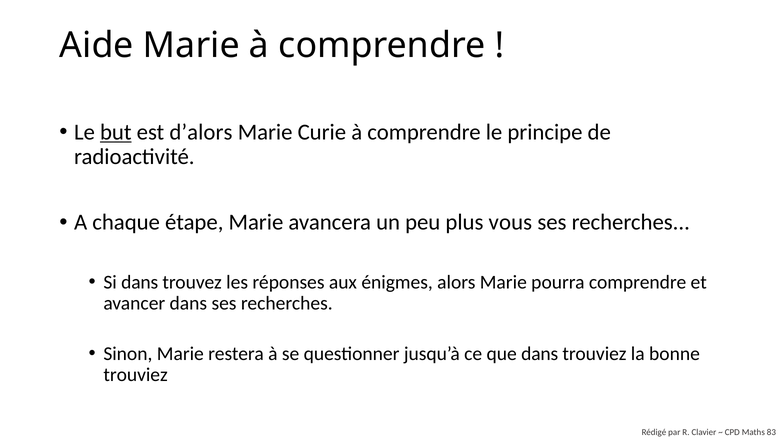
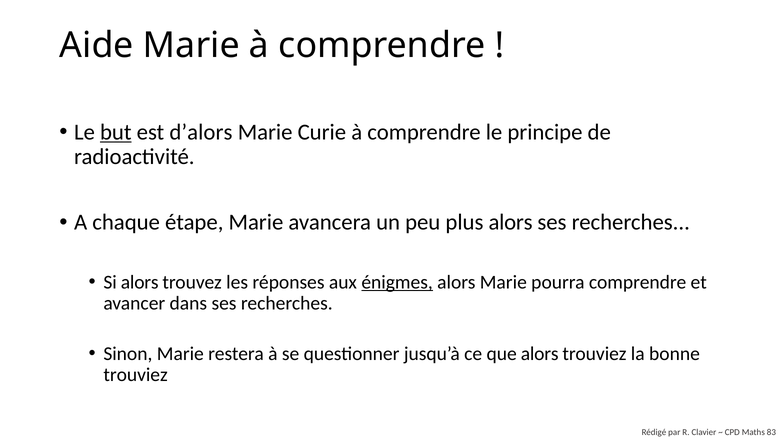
plus vous: vous -> alors (511, 222)
Si dans: dans -> alors (140, 282)
énigmes underline: none -> present (397, 282)
que dans: dans -> alors (540, 353)
